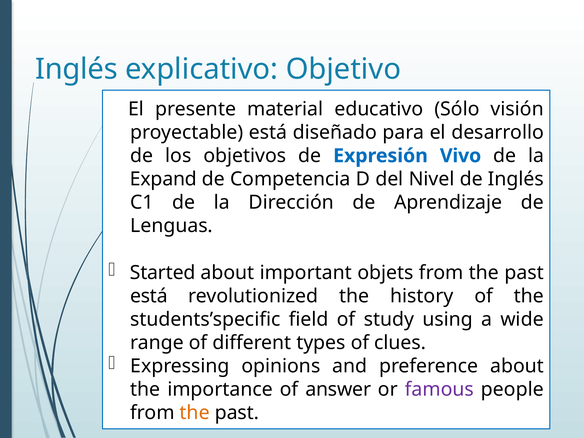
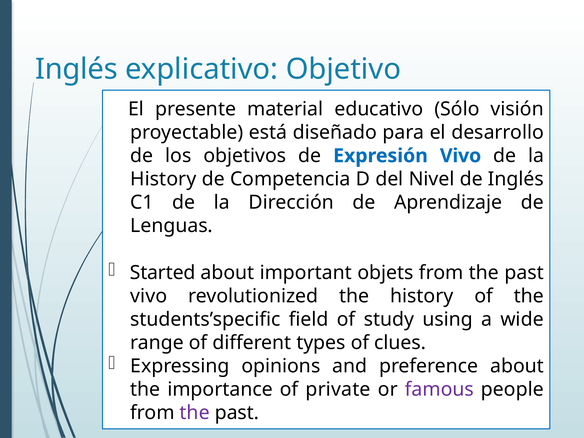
Expand: Expand -> History (163, 179)
está: está -> vivo (149, 296)
answer: answer -> private (338, 389)
the colour: orange -> purple (195, 413)
